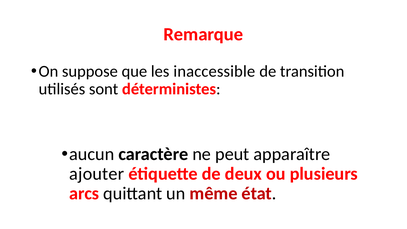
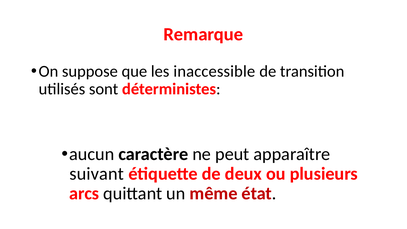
ajouter: ajouter -> suivant (97, 174)
